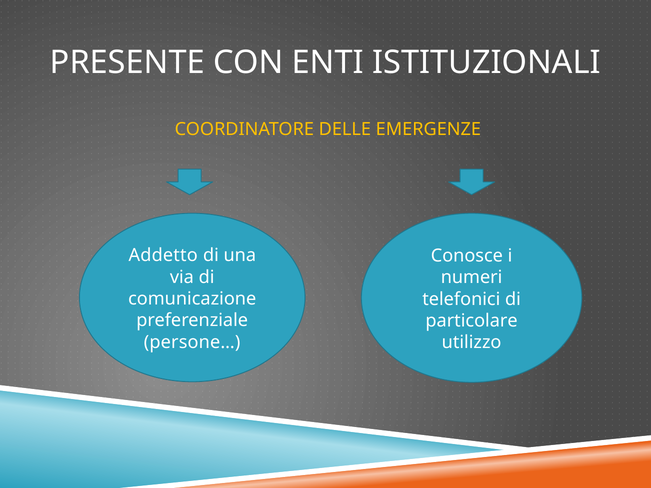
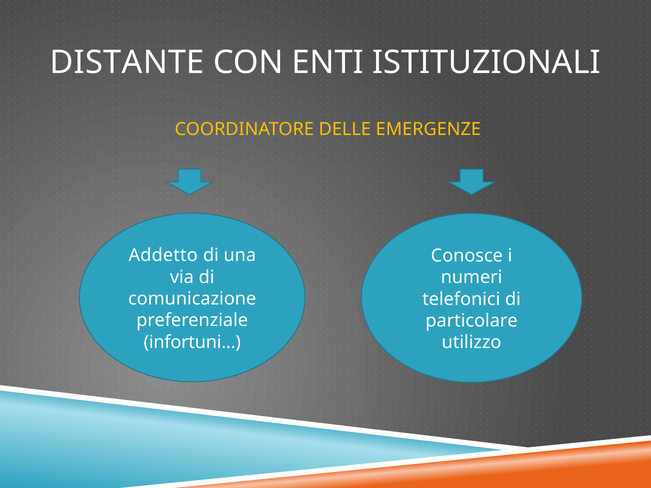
PRESENTE: PRESENTE -> DISTANTE (127, 63)
persone…: persone… -> infortuni… (192, 342)
